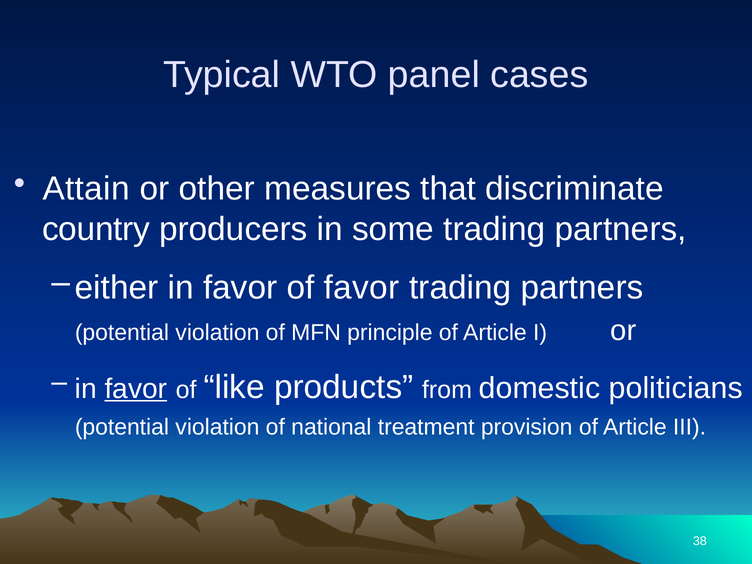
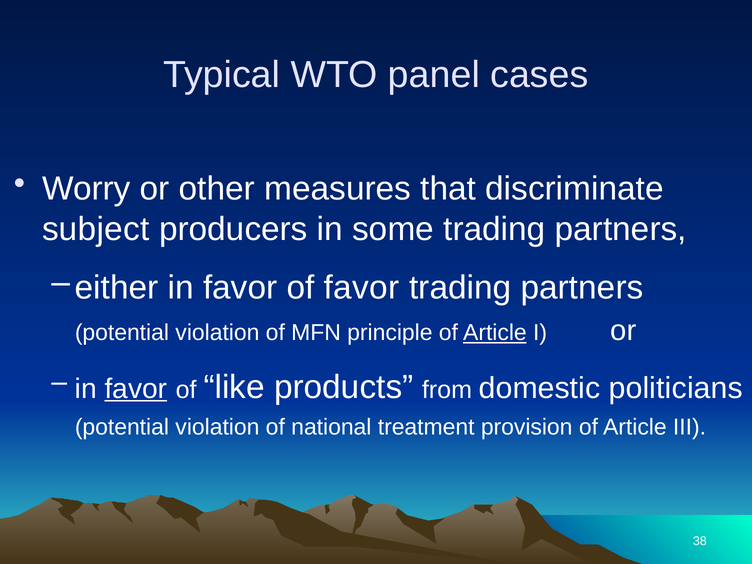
Attain: Attain -> Worry (86, 189)
country: country -> subject (96, 229)
Article underline: none -> present (495, 333)
